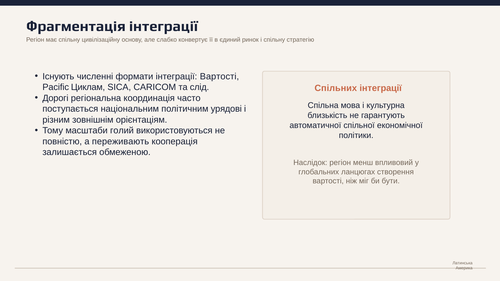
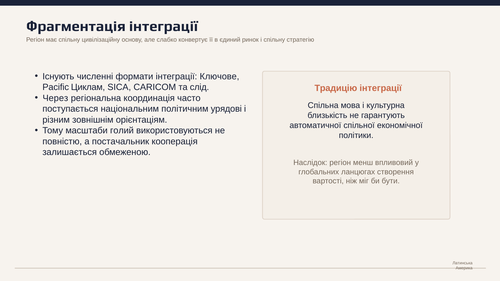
інтеграції Вартості: Вартості -> Ключове (220, 76)
Спільних: Спільних -> Традицію (336, 88)
Дорогі: Дорогі -> Через (55, 98)
переживають: переживають -> постачальник (121, 142)
